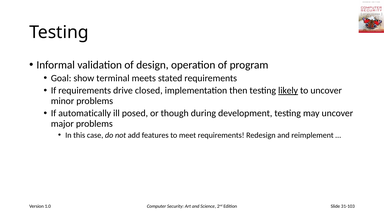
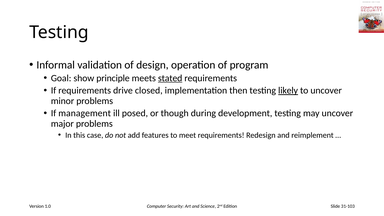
terminal: terminal -> principle (113, 78)
stated underline: none -> present (170, 78)
automatically: automatically -> management (85, 113)
